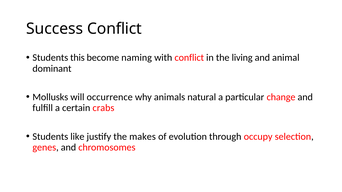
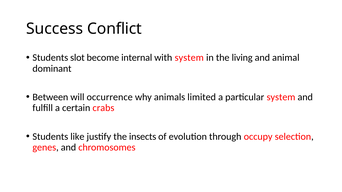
this: this -> slot (77, 58)
naming: naming -> internal (137, 58)
with conflict: conflict -> system (189, 58)
Mollusks: Mollusks -> Between (50, 97)
natural: natural -> limited (202, 97)
particular change: change -> system (281, 97)
makes: makes -> insects (143, 137)
